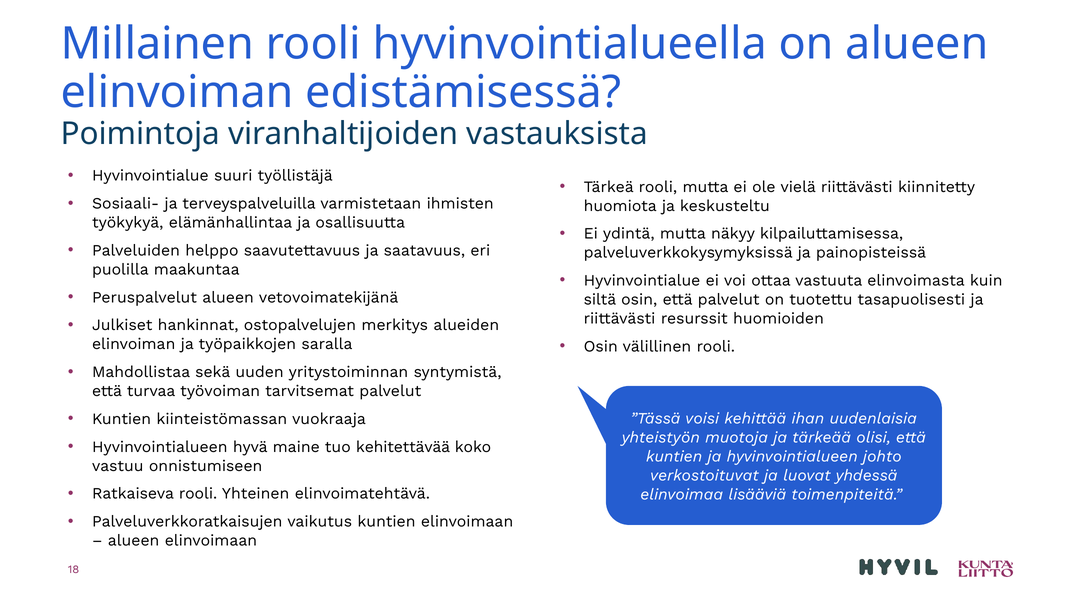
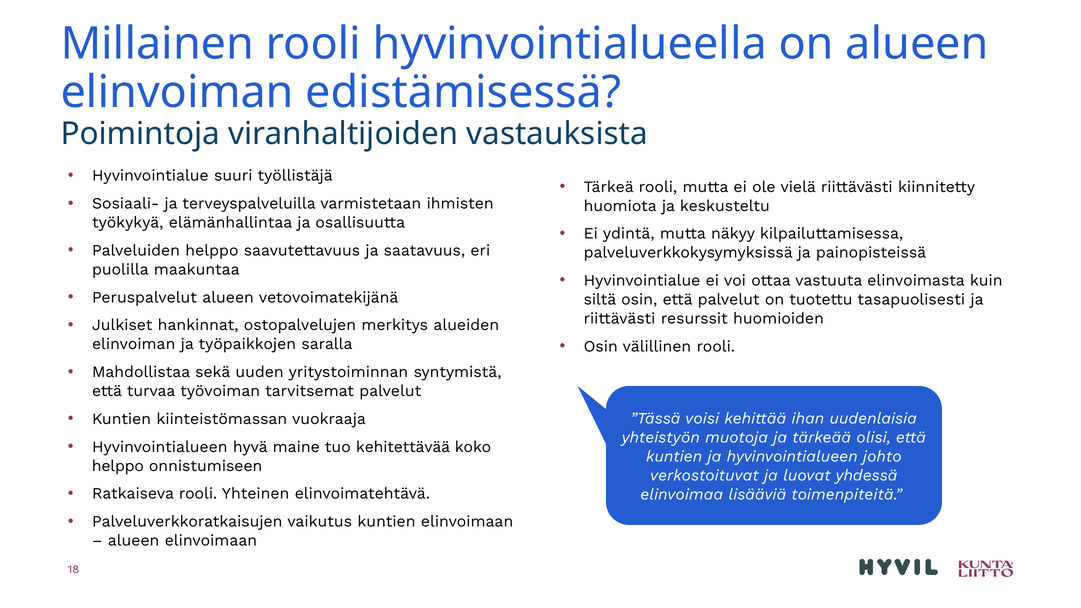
vastuu: vastuu -> helppo (118, 466)
